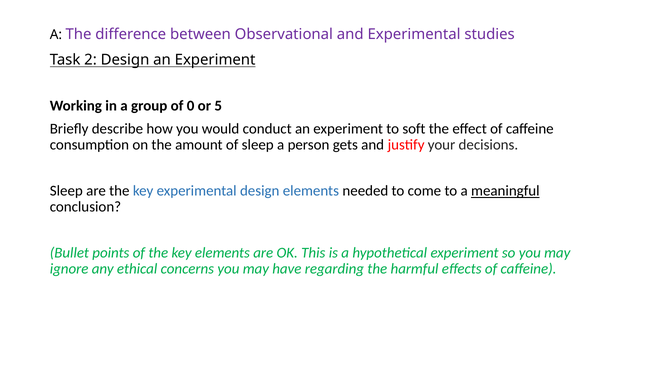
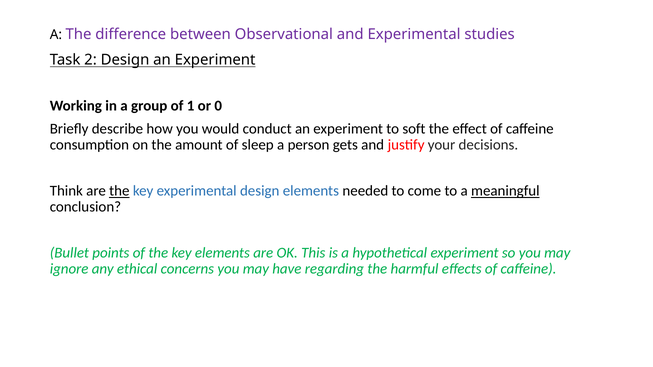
0: 0 -> 1 (191, 106)
5: 5 -> 0 (218, 106)
Sleep: Sleep -> Think (66, 191)
the underline: none -> present (119, 191)
